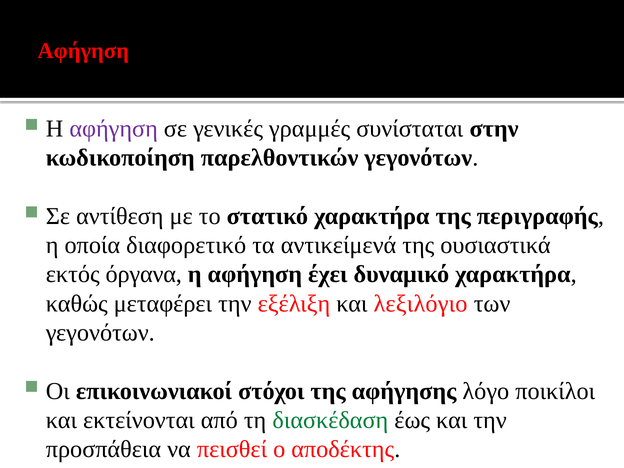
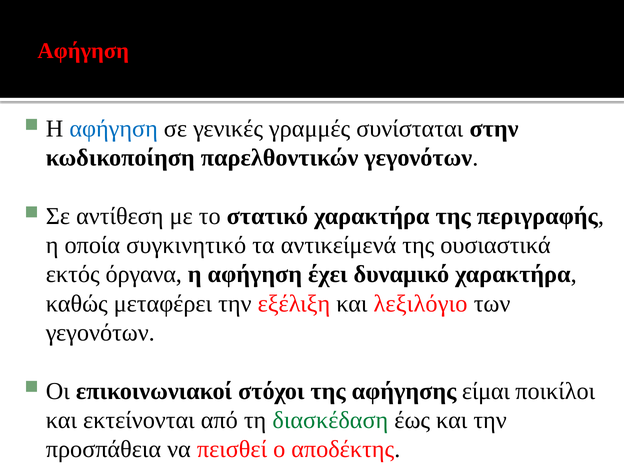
αφήγηση colour: purple -> blue (114, 129)
διαφορετικό: διαφορετικό -> συγκινητικό (186, 245)
λόγο: λόγο -> είμαι (486, 391)
